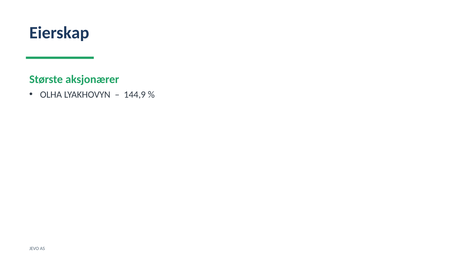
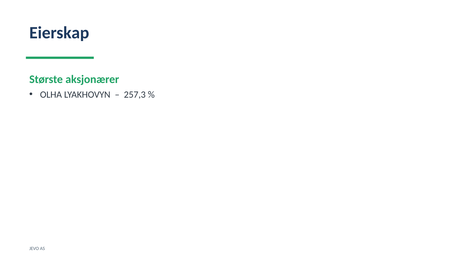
144,9: 144,9 -> 257,3 (135, 95)
